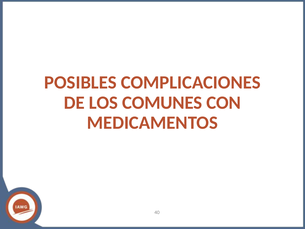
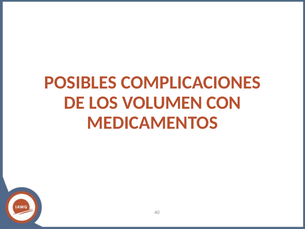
COMUNES: COMUNES -> VOLUMEN (162, 103)
